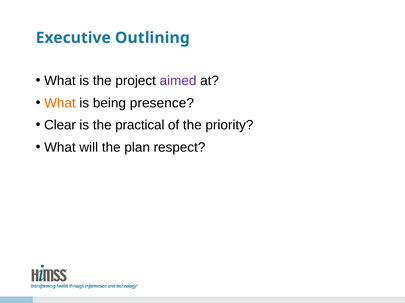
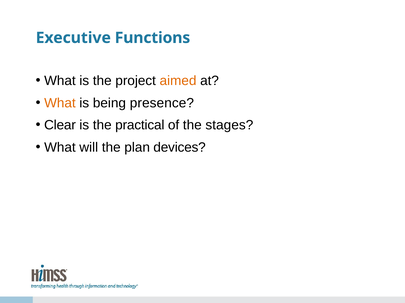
Outlining: Outlining -> Functions (152, 38)
aimed colour: purple -> orange (178, 81)
priority: priority -> stages (229, 126)
respect: respect -> devices (180, 148)
